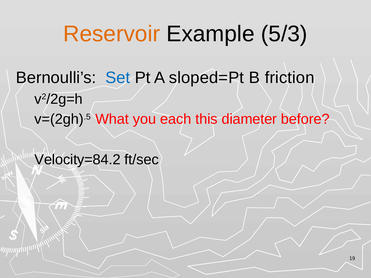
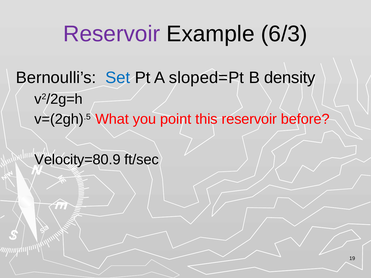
Reservoir colour: orange -> purple (112, 34)
5/3: 5/3 -> 6/3 (284, 34)
friction: friction -> density (290, 78)
each: each -> point (176, 119)
this diameter: diameter -> reservoir (249, 119)
Velocity=84.2: Velocity=84.2 -> Velocity=80.9 (78, 160)
